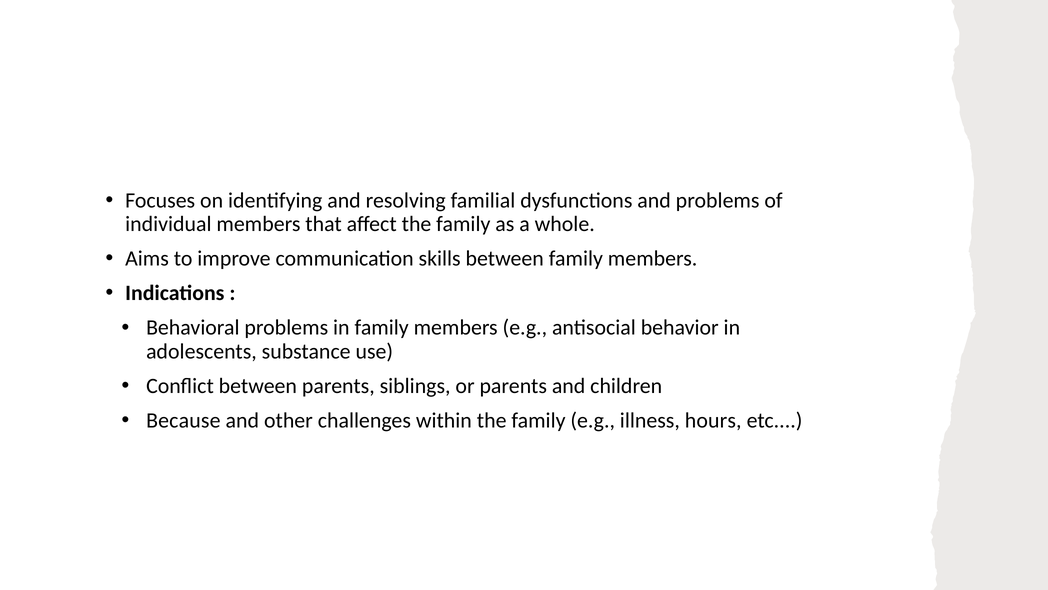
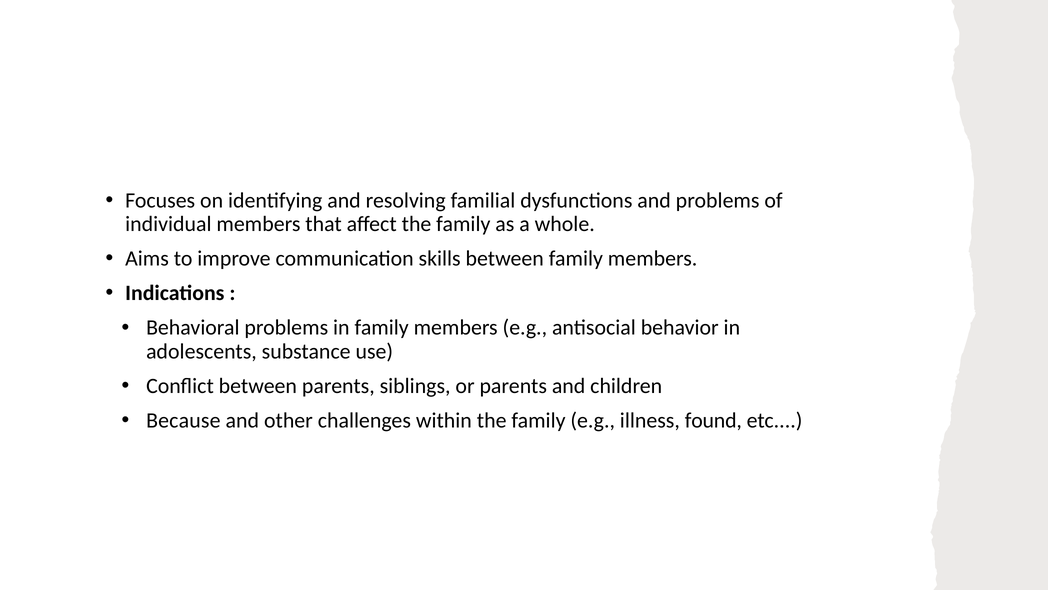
hours: hours -> found (713, 420)
